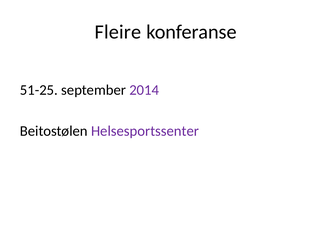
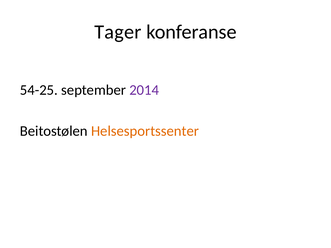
Fleire: Fleire -> Tager (118, 32)
51-25: 51-25 -> 54-25 (39, 90)
Helsesportssenter colour: purple -> orange (145, 131)
